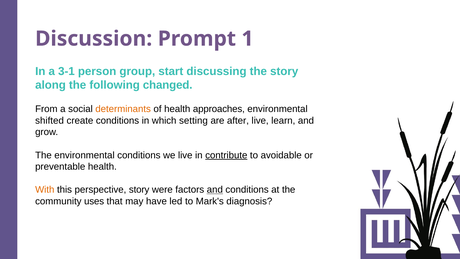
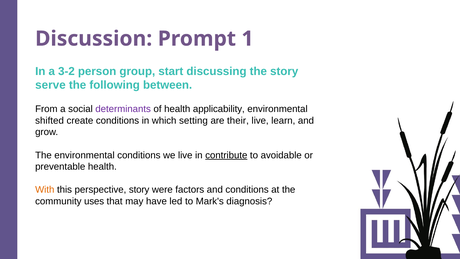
3-1: 3-1 -> 3-2 (66, 71)
along: along -> serve (50, 85)
changed: changed -> between (168, 85)
determinants colour: orange -> purple (123, 109)
approaches: approaches -> applicability (219, 109)
after: after -> their (238, 121)
and underline: present -> none (215, 190)
